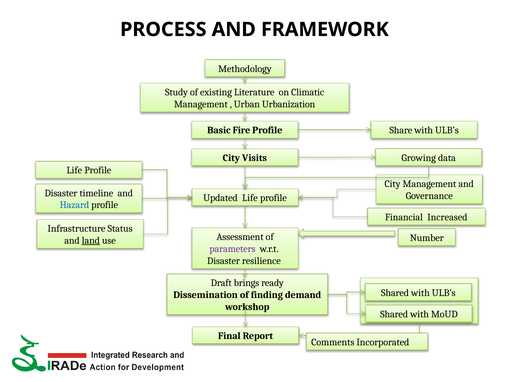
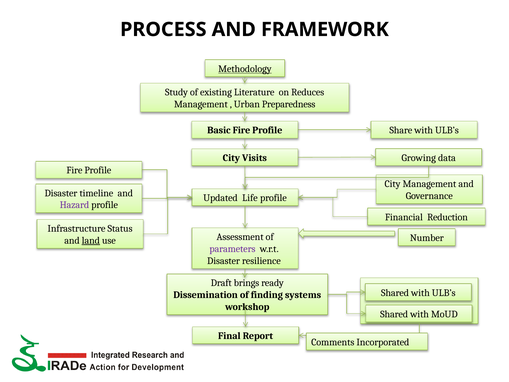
Methodology underline: none -> present (245, 69)
Climatic: Climatic -> Reduces (308, 92)
Urbanization: Urbanization -> Preparedness (289, 104)
Life: Life -> Fire (74, 170)
Hazard colour: blue -> purple (74, 205)
Increased: Increased -> Reduction (447, 217)
demand: demand -> systems (303, 295)
